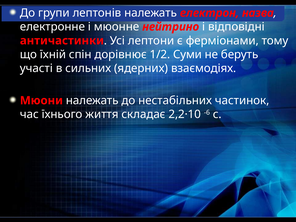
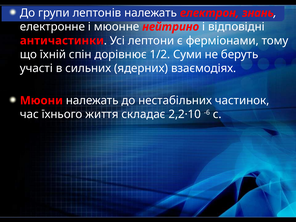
назва: назва -> знань (258, 13)
